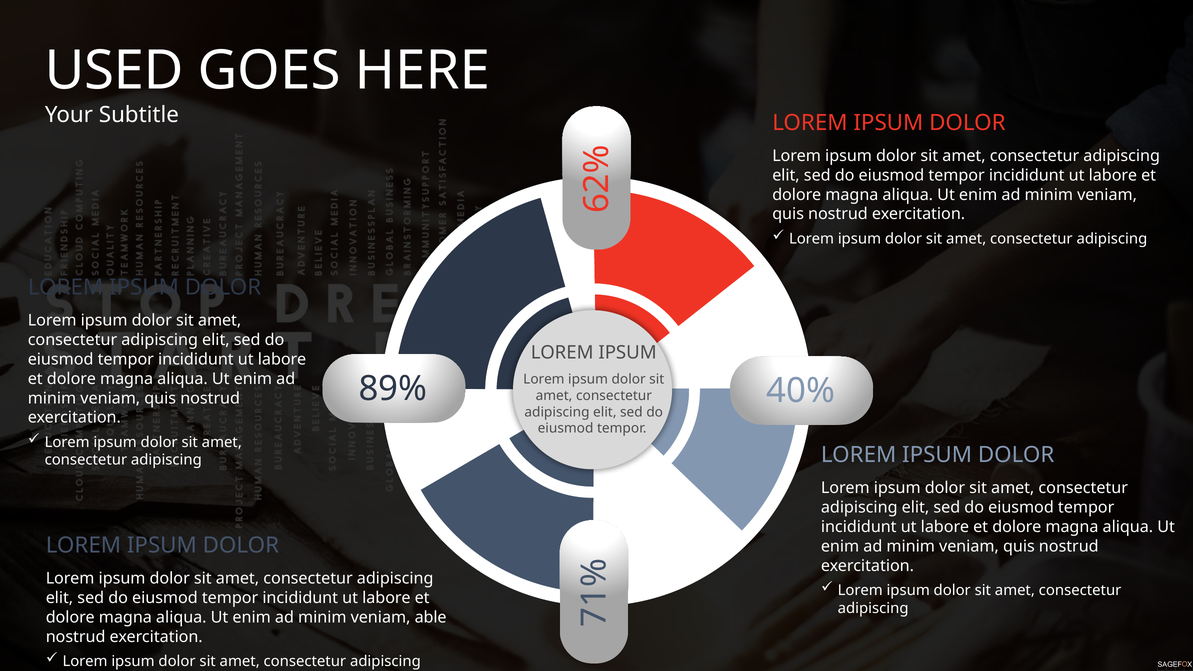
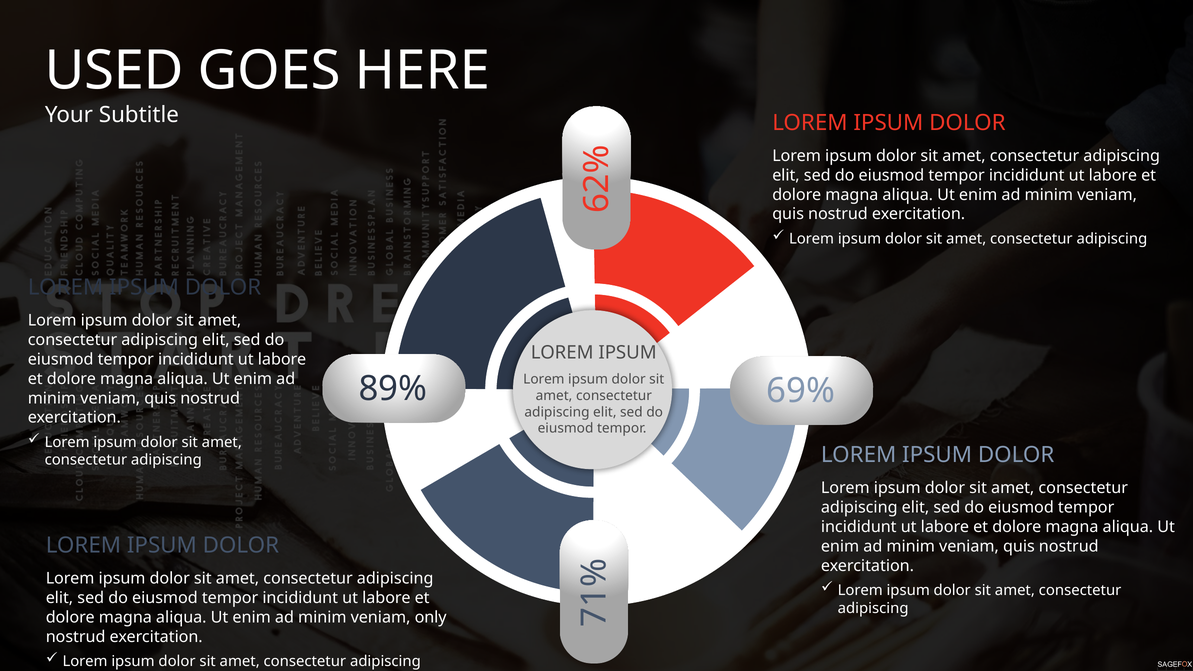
40%: 40% -> 69% (801, 391)
able: able -> only (431, 617)
